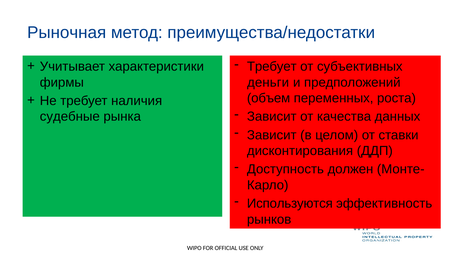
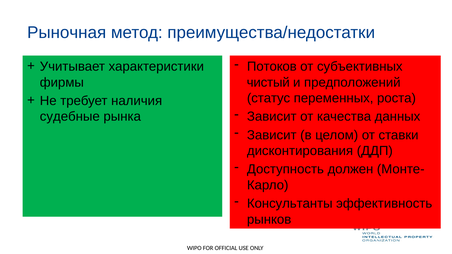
Требует: Требует -> Потоков (272, 67)
деньги: деньги -> чистый (268, 82)
объем: объем -> статус (269, 98)
Используются: Используются -> Консультанты (290, 204)
